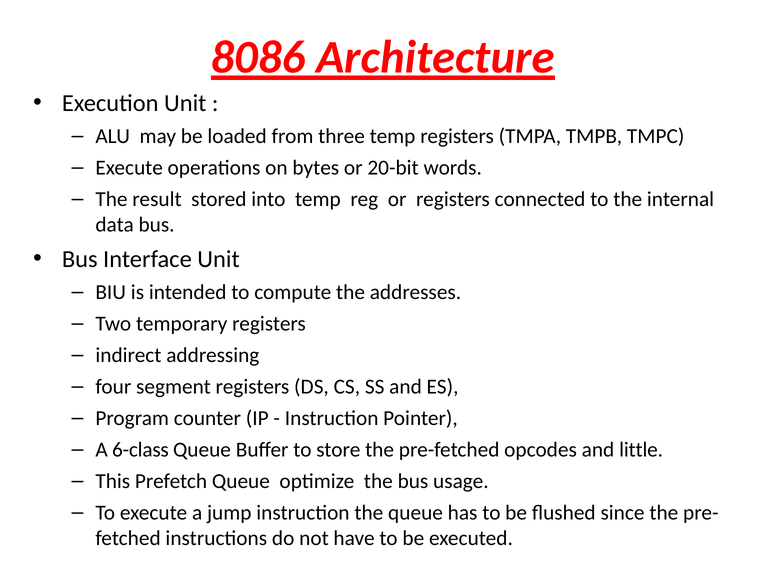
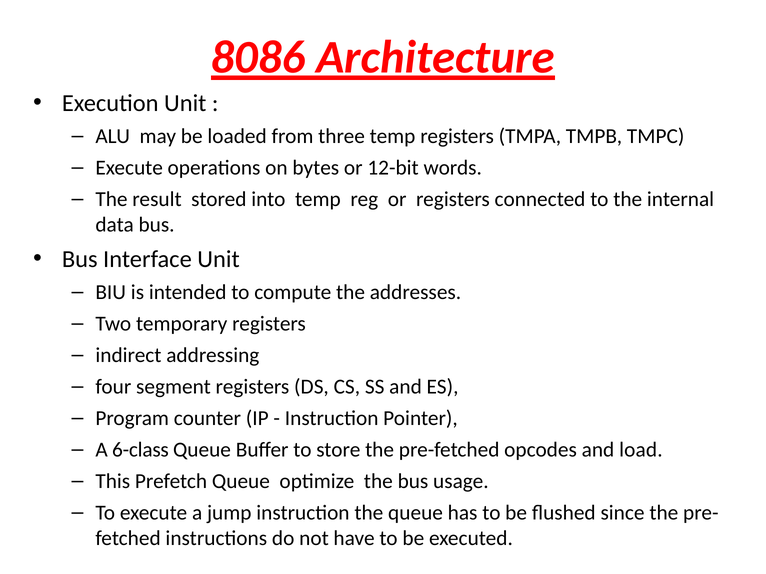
20-bit: 20-bit -> 12-bit (393, 168)
little: little -> load (641, 450)
